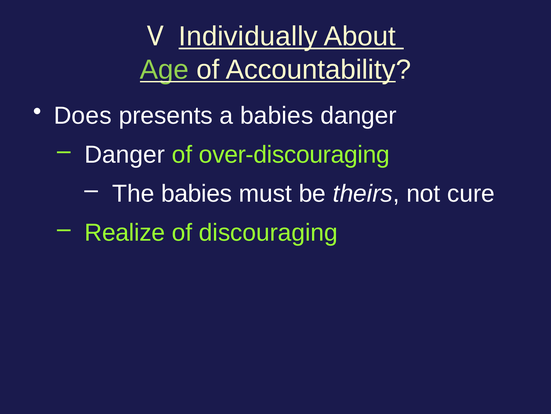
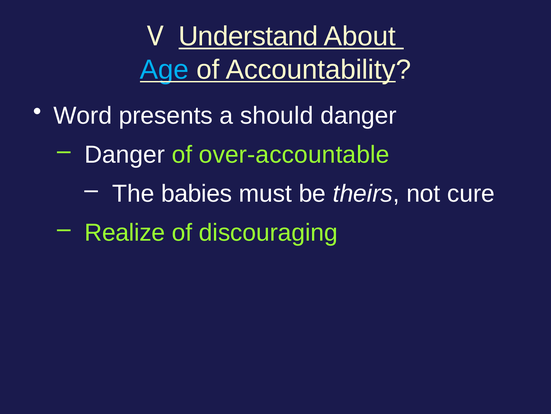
Individually: Individually -> Understand (248, 36)
Age colour: light green -> light blue (164, 69)
Does: Does -> Word (83, 116)
a babies: babies -> should (277, 116)
over-discouraging: over-discouraging -> over-accountable (294, 154)
